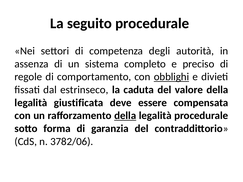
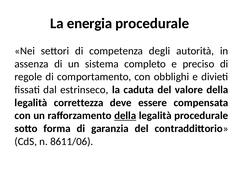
seguito: seguito -> energia (90, 24)
obblighi underline: present -> none (171, 77)
giustificata: giustificata -> correttezza (79, 103)
3782/06: 3782/06 -> 8611/06 (72, 142)
